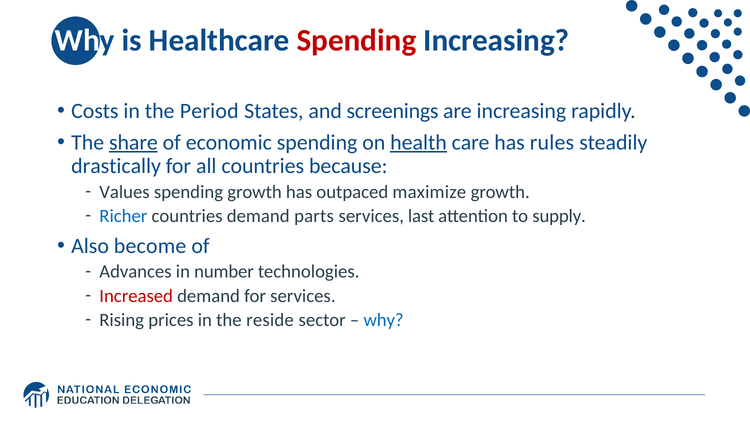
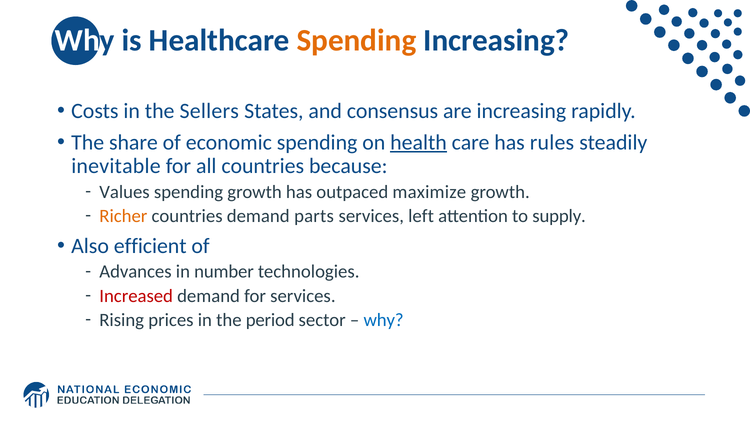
Spending colour: red -> orange (357, 41)
Period: Period -> Sellers (209, 111)
screenings: screenings -> consensus (392, 111)
share underline: present -> none (133, 142)
drastically: drastically -> inevitable (116, 166)
Richer colour: blue -> orange (123, 216)
last: last -> left (421, 216)
become: become -> efficient (150, 246)
reside: reside -> period (270, 320)
